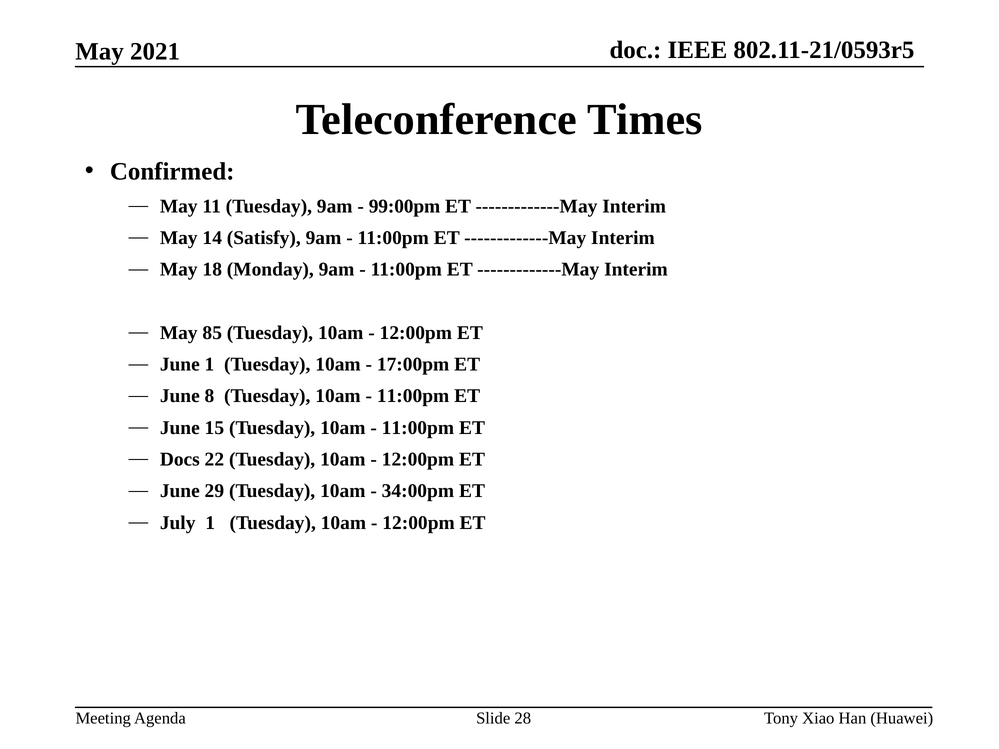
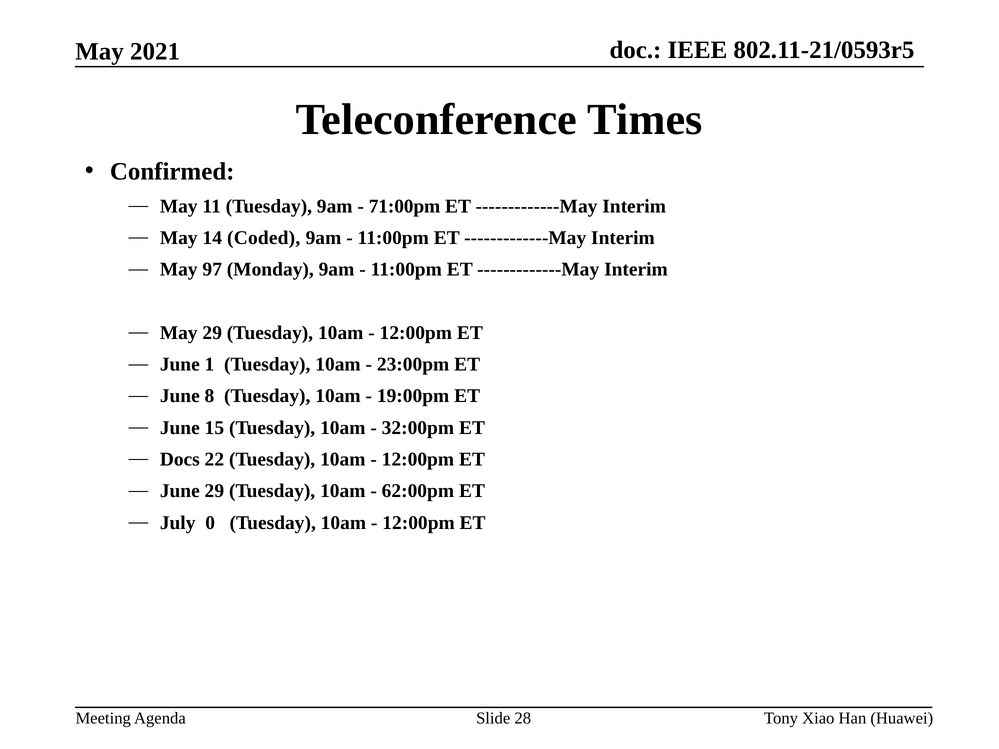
99:00pm: 99:00pm -> 71:00pm (405, 206)
Satisfy: Satisfy -> Coded (264, 238)
18: 18 -> 97 (212, 270)
May 85: 85 -> 29 (212, 333)
17:00pm: 17:00pm -> 23:00pm (413, 365)
11:00pm: 11:00pm -> 19:00pm (413, 396)
11:00pm: 11:00pm -> 32:00pm (418, 428)
34:00pm: 34:00pm -> 62:00pm (418, 491)
July 1: 1 -> 0 (210, 523)
